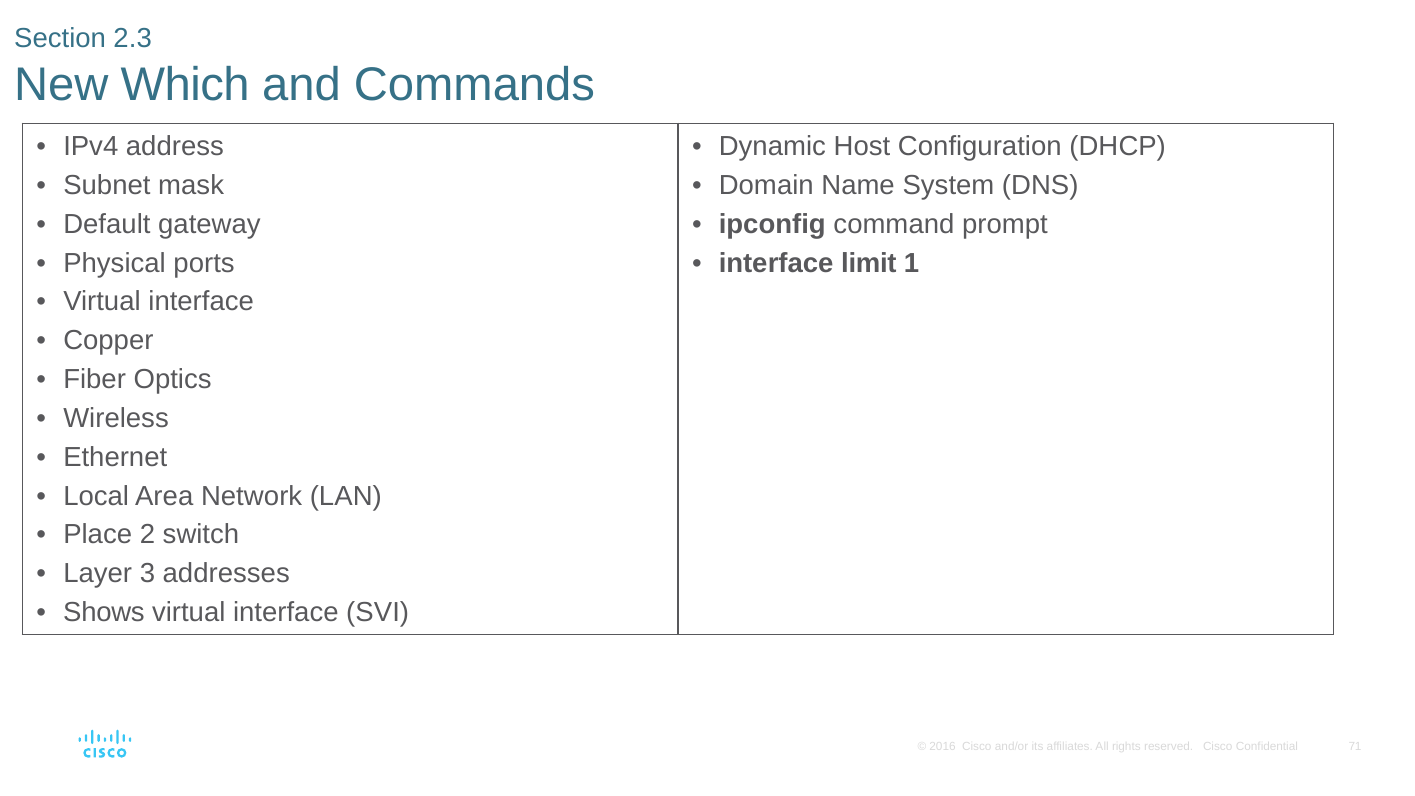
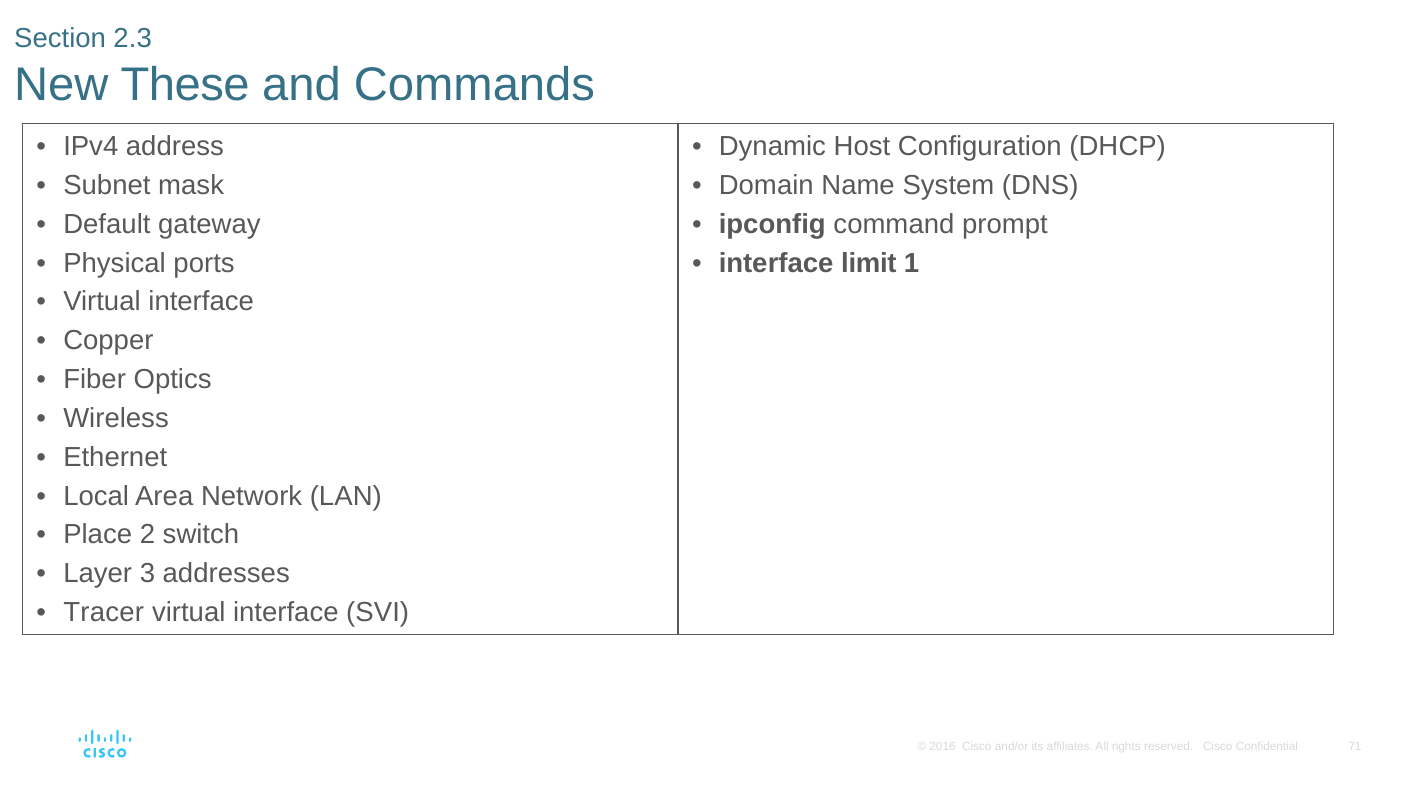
Which: Which -> These (185, 85)
Shows: Shows -> Tracer (104, 613)
